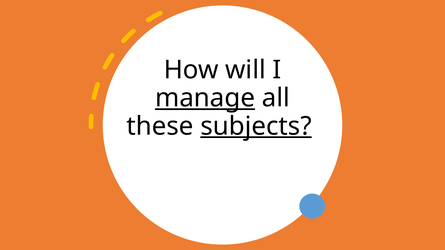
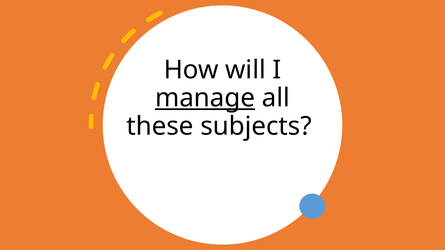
subjects underline: present -> none (256, 126)
